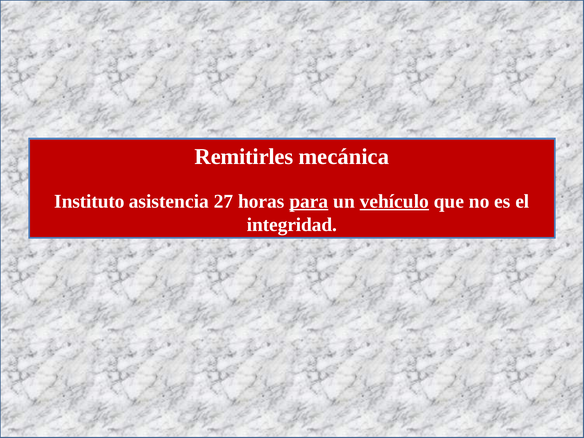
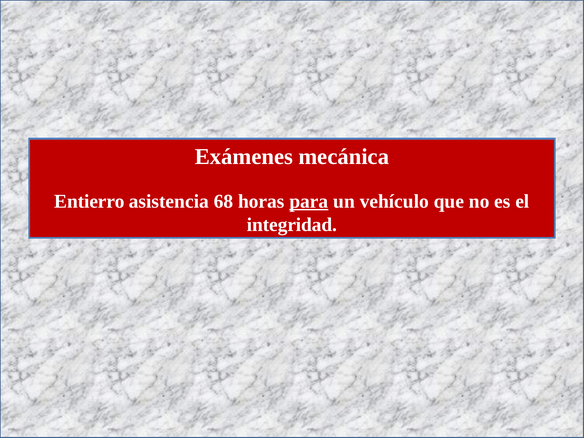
Remitirles: Remitirles -> Exámenes (244, 157)
Instituto: Instituto -> Entierro (89, 201)
27: 27 -> 68 (223, 201)
vehículo underline: present -> none (394, 201)
